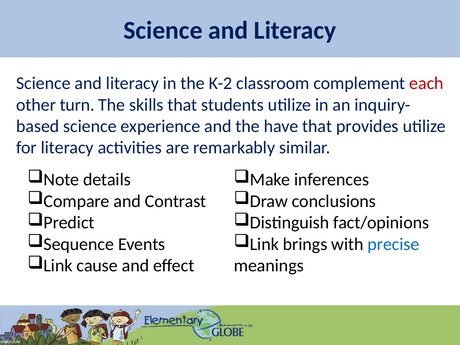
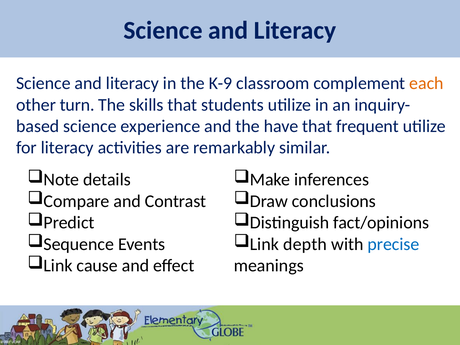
K-2: K-2 -> K-9 (220, 83)
each colour: red -> orange (427, 83)
provides: provides -> frequent (367, 126)
brings: brings -> depth (305, 244)
